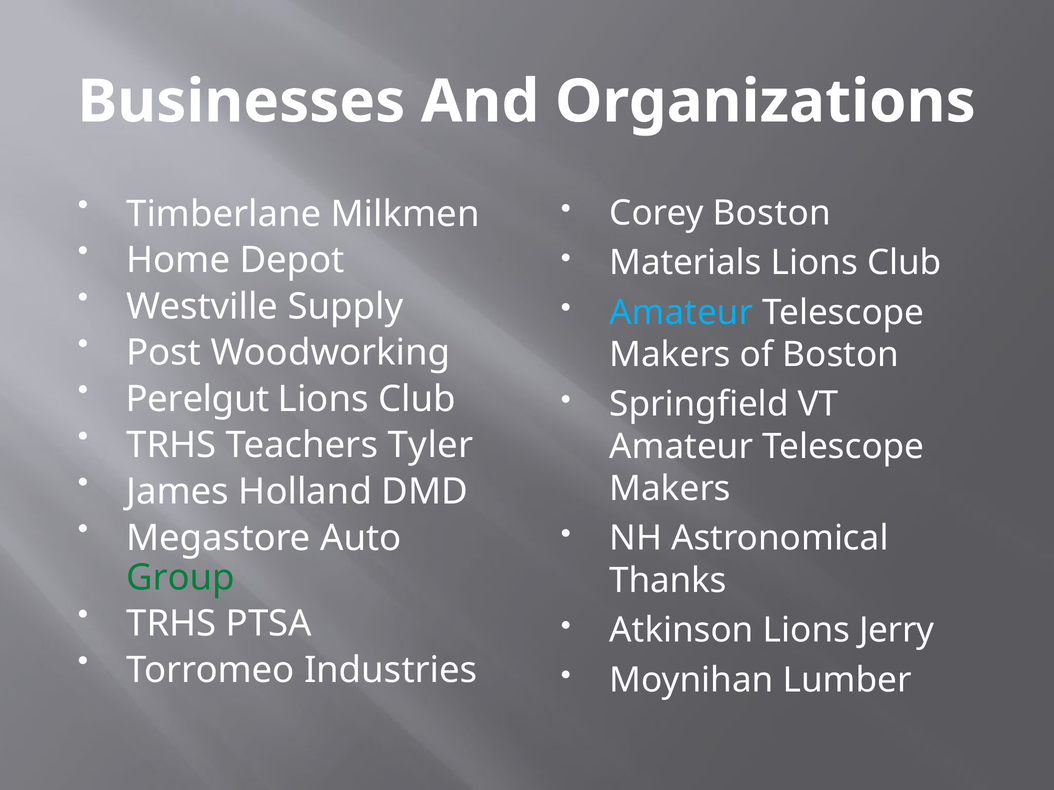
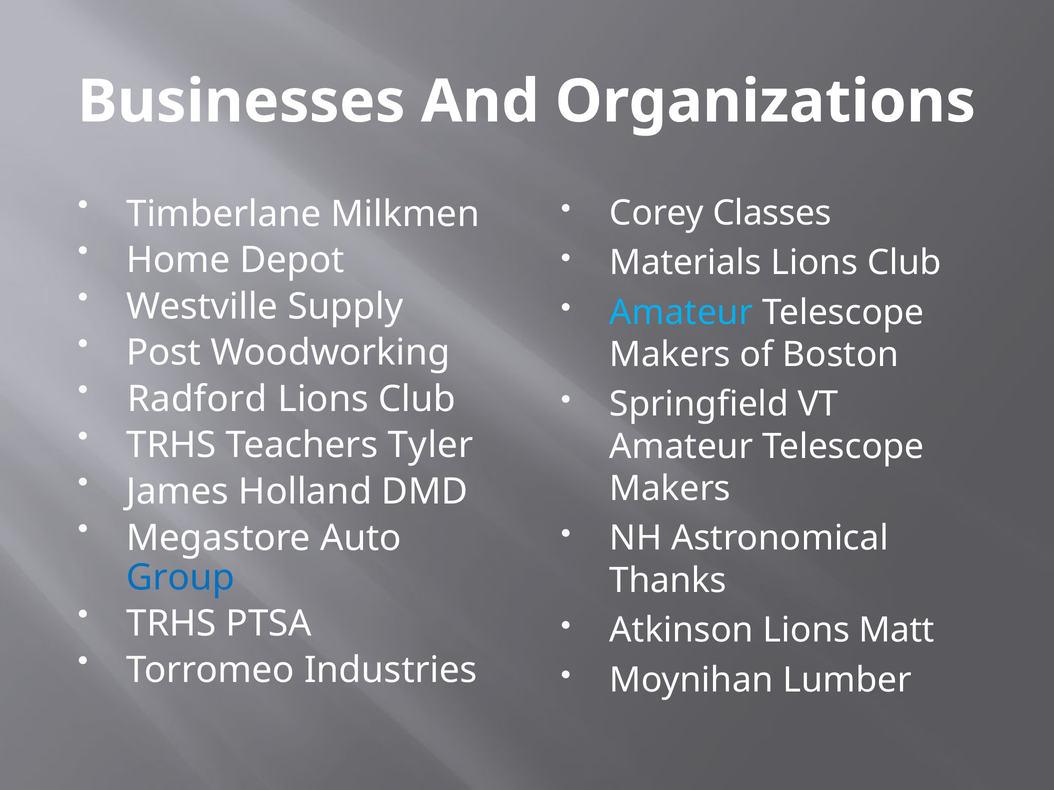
Corey Boston: Boston -> Classes (772, 213)
Perelgut: Perelgut -> Radford (197, 399)
Group colour: green -> blue (180, 578)
Jerry: Jerry -> Matt (897, 631)
